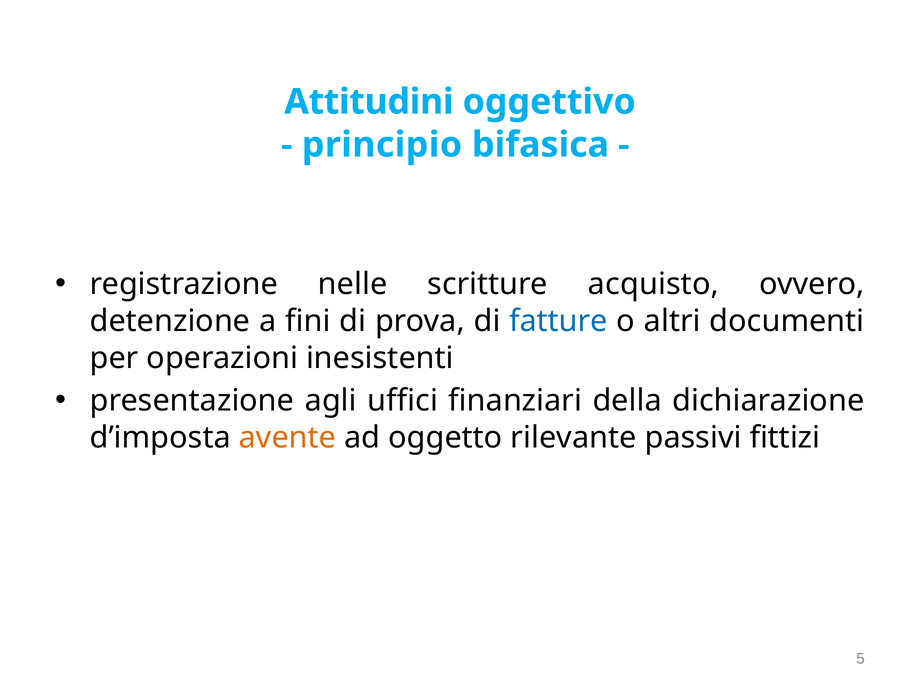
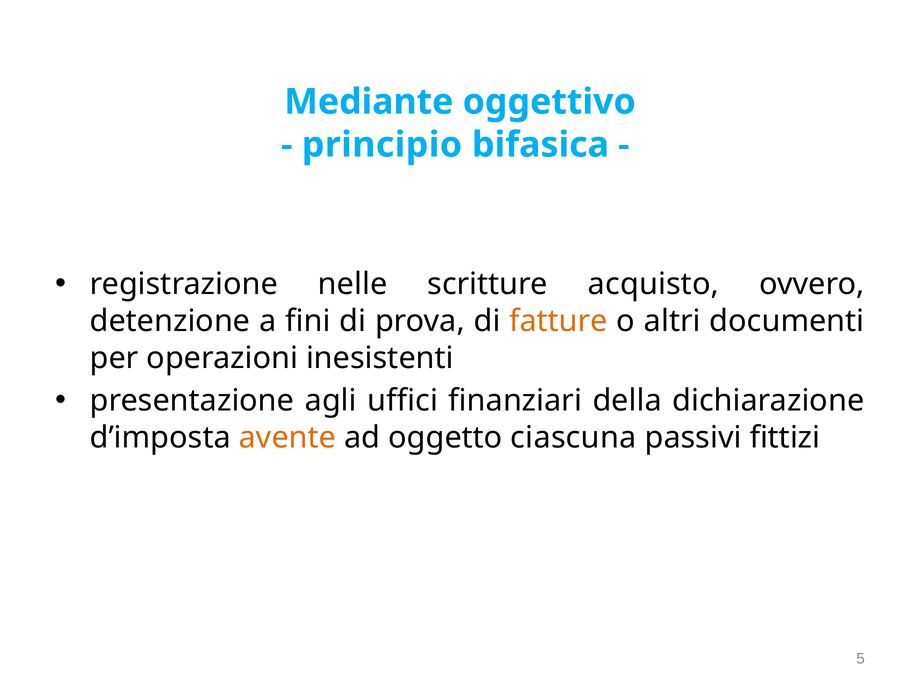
Attitudini: Attitudini -> Mediante (369, 102)
fatture colour: blue -> orange (558, 321)
rilevante: rilevante -> ciascuna (574, 438)
